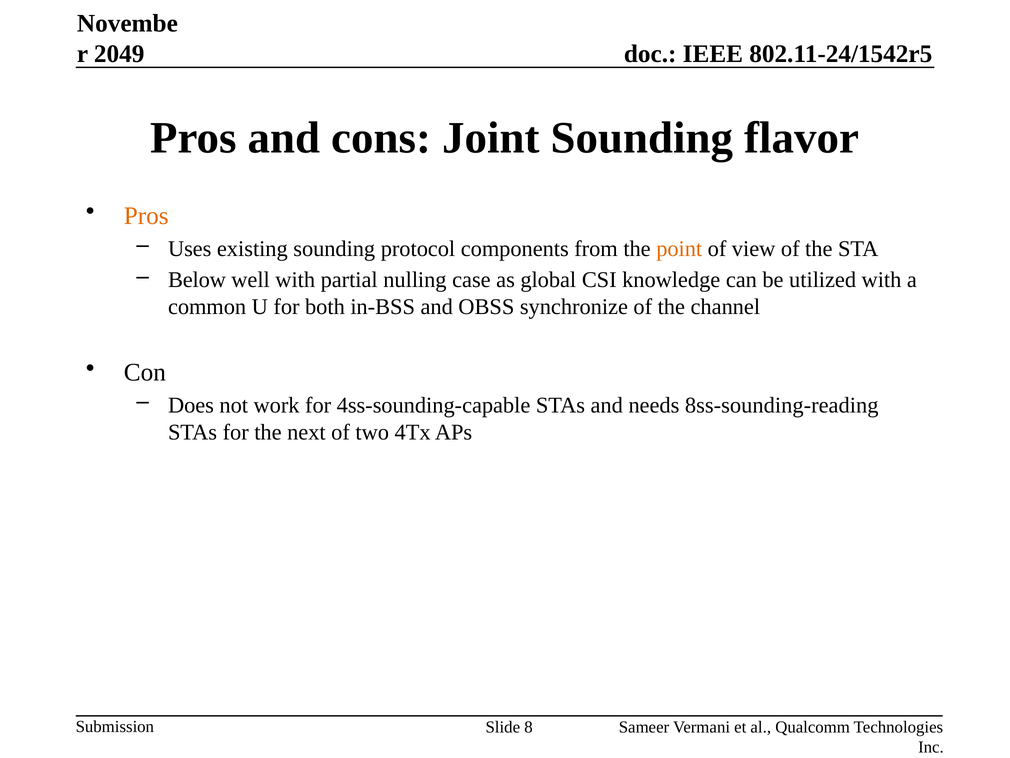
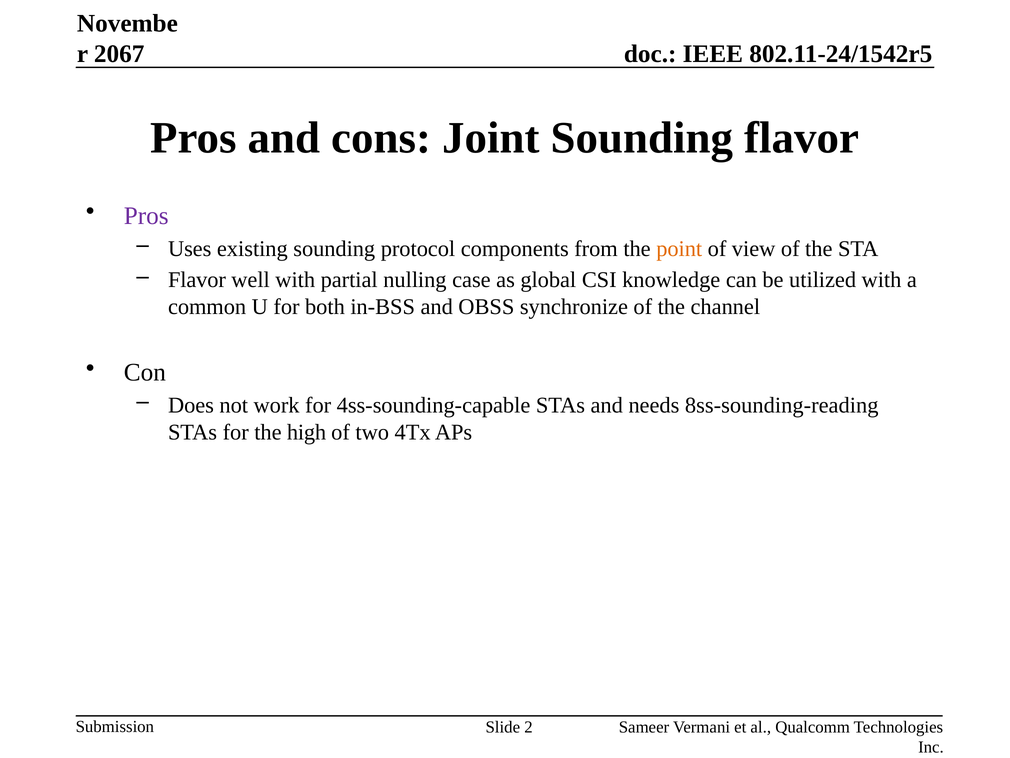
2049: 2049 -> 2067 (119, 54)
Pros colour: orange -> purple (146, 216)
Below: Below -> Flavor (197, 280)
next: next -> high (307, 432)
8: 8 -> 2 (529, 726)
